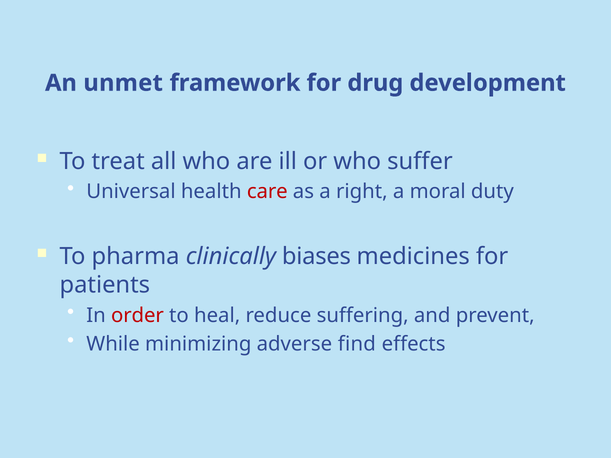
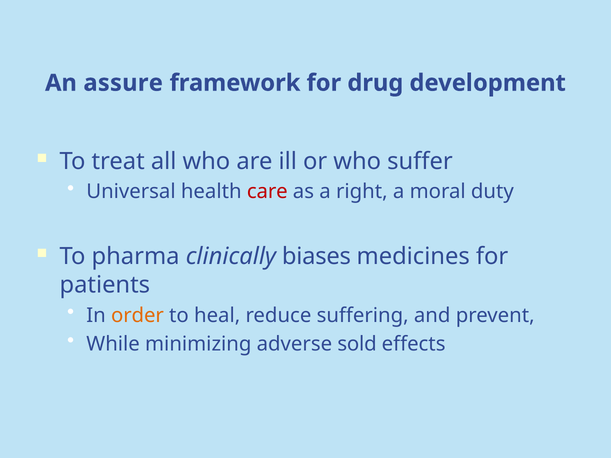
unmet: unmet -> assure (123, 83)
order colour: red -> orange (137, 315)
find: find -> sold (357, 344)
